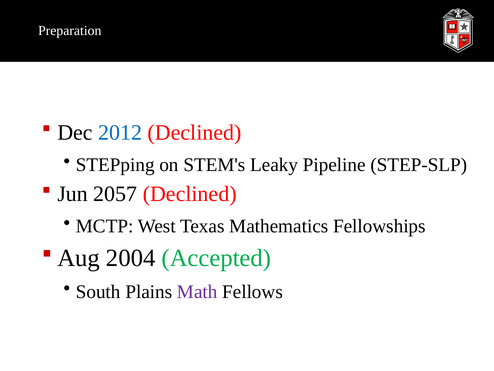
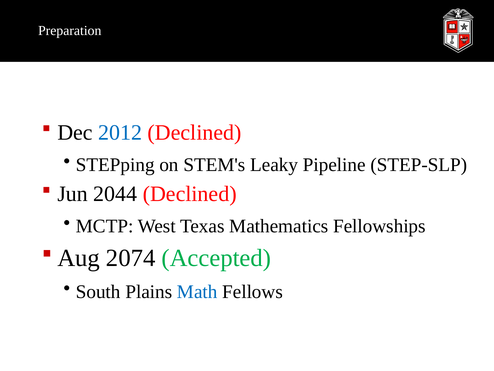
2057: 2057 -> 2044 (115, 194)
2004: 2004 -> 2074 (131, 258)
Math colour: purple -> blue (197, 291)
